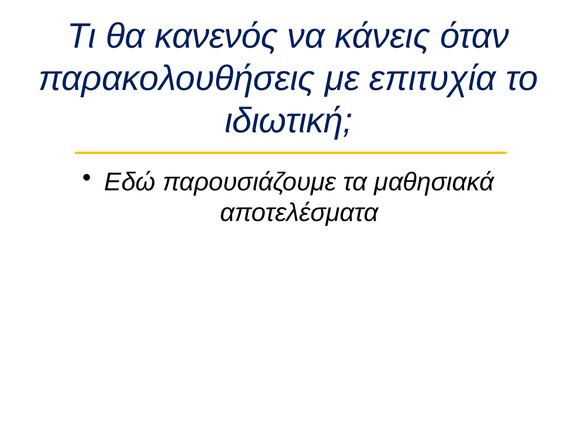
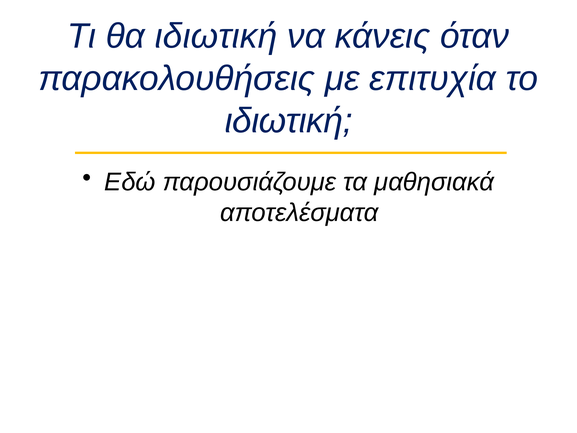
θα κανενός: κανενός -> ιδιωτική (216, 36)
